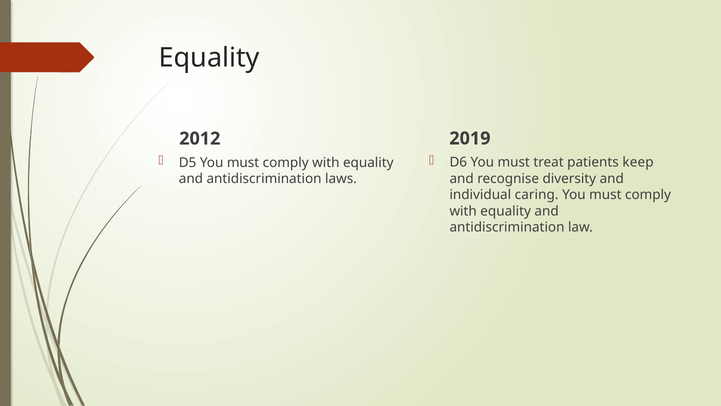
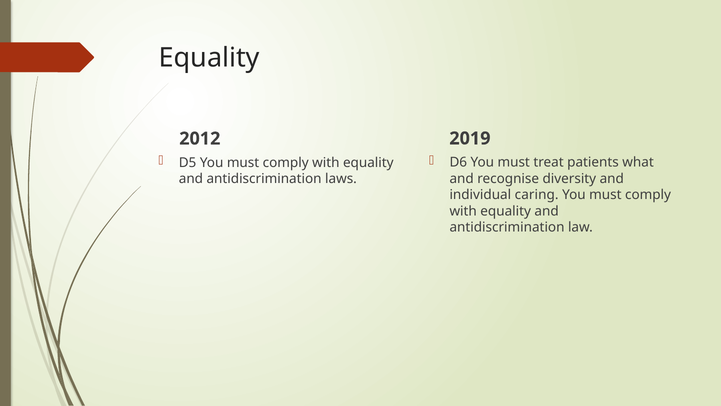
keep: keep -> what (638, 162)
